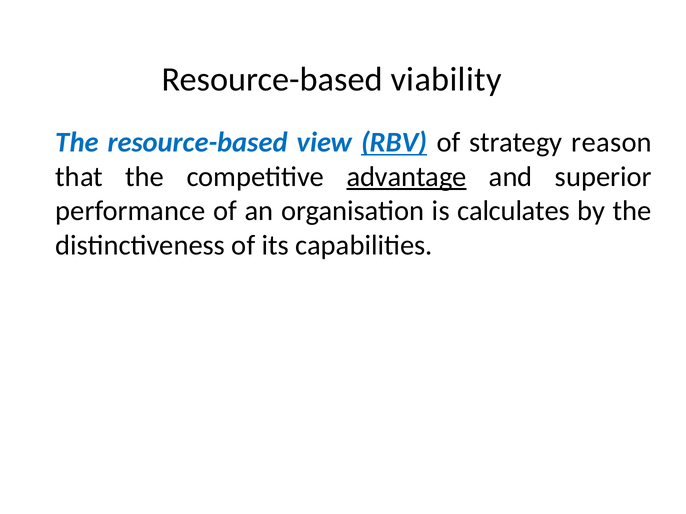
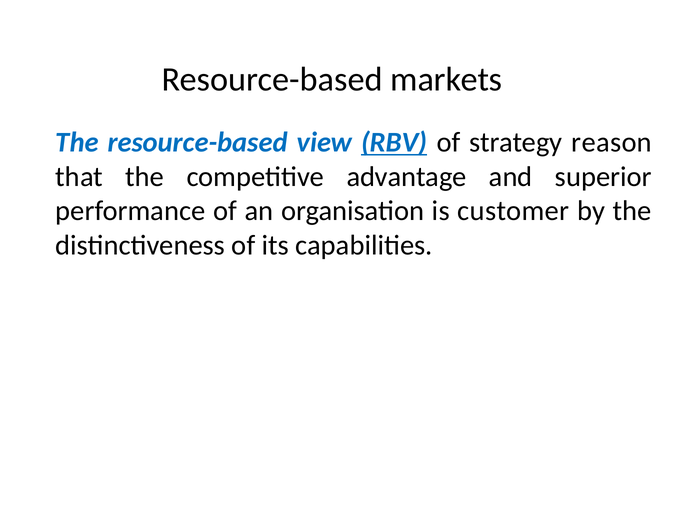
viability: viability -> markets (446, 79)
advantage underline: present -> none (407, 177)
calculates: calculates -> customer (513, 211)
